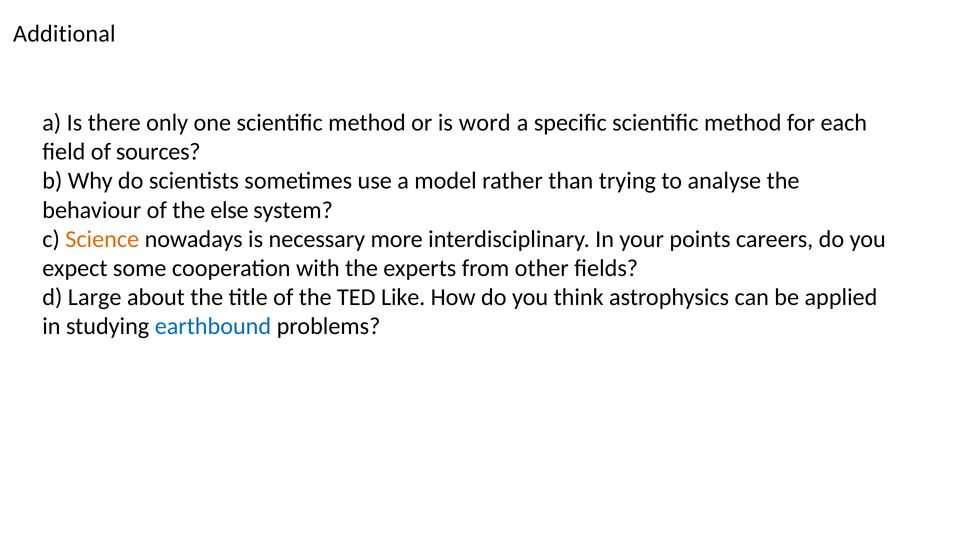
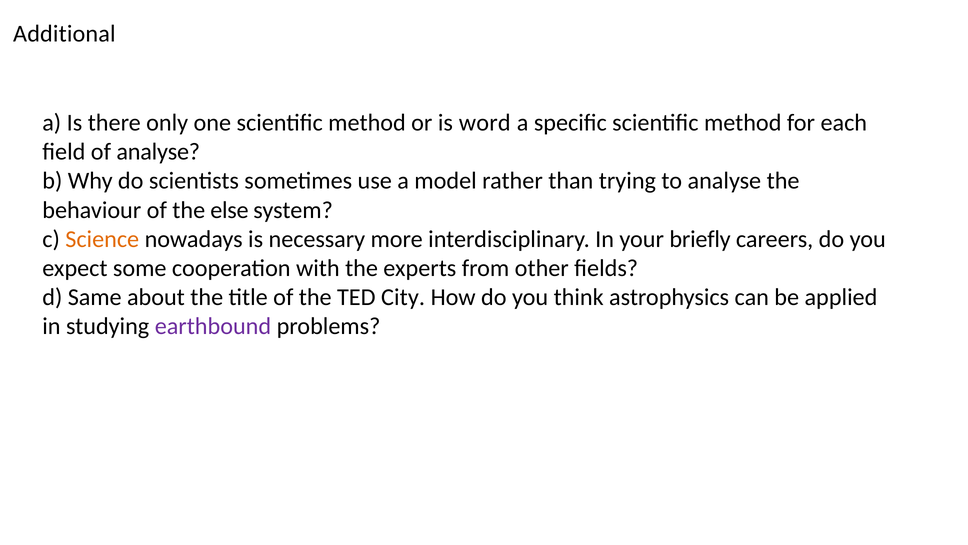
of sources: sources -> analyse (158, 152)
points: points -> briefly (700, 239)
Large: Large -> Same (95, 297)
Like: Like -> City (403, 297)
earthbound colour: blue -> purple (213, 326)
